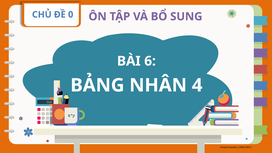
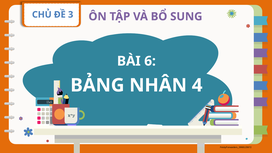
0: 0 -> 3 (71, 15)
